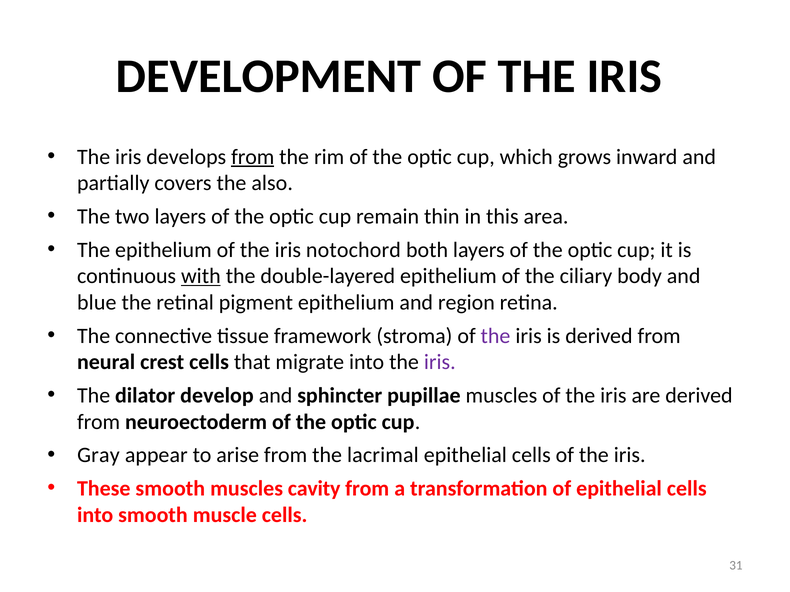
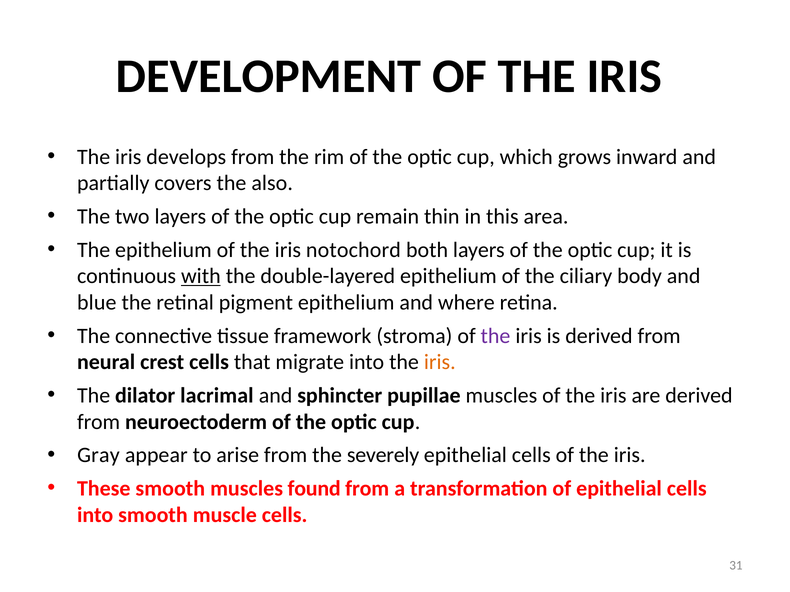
from underline: present -> none (253, 157)
region: region -> where (466, 303)
iris colour: purple -> orange (440, 362)
develop: develop -> lacrimal (217, 396)
lacrimal: lacrimal -> severely (383, 455)
cavity: cavity -> found (314, 489)
